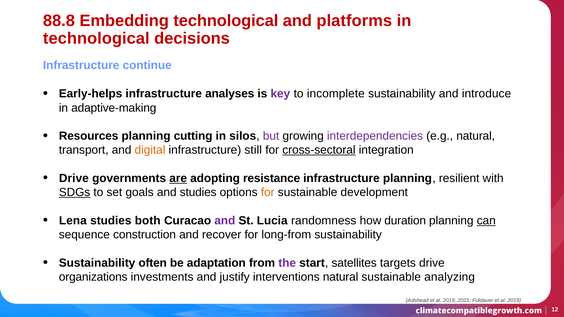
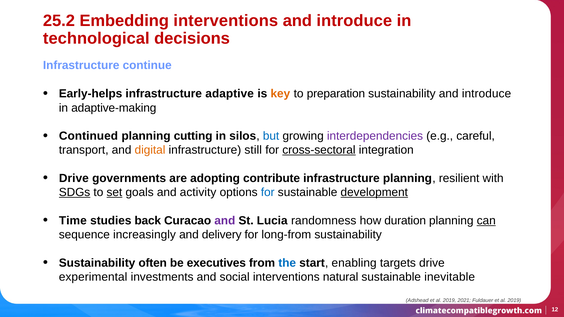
88.8: 88.8 -> 25.2 (59, 21)
Embedding technological: technological -> interventions (226, 21)
platforms: platforms -> introduce (354, 21)
analyses: analyses -> adaptive (230, 94)
key colour: purple -> orange (280, 94)
incomplete: incomplete -> preparation (336, 94)
Resources: Resources -> Continued (88, 136)
but colour: purple -> blue (271, 136)
e.g natural: natural -> careful (476, 136)
are underline: present -> none (178, 178)
resistance: resistance -> contribute (272, 178)
set underline: none -> present (114, 193)
and studies: studies -> activity (198, 193)
for colour: orange -> blue (268, 193)
development underline: none -> present (374, 193)
Lena: Lena -> Time (73, 221)
both: both -> back (148, 221)
construction: construction -> increasingly (144, 235)
recover: recover -> delivery (222, 235)
adaptation: adaptation -> executives (216, 263)
the colour: purple -> blue (287, 263)
satellites: satellites -> enabling (354, 263)
organizations: organizations -> experimental (93, 277)
justify: justify -> social (235, 277)
analyzing: analyzing -> inevitable (450, 277)
